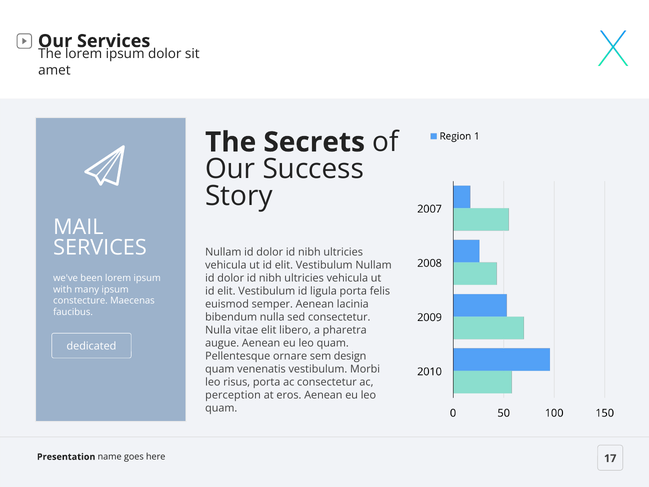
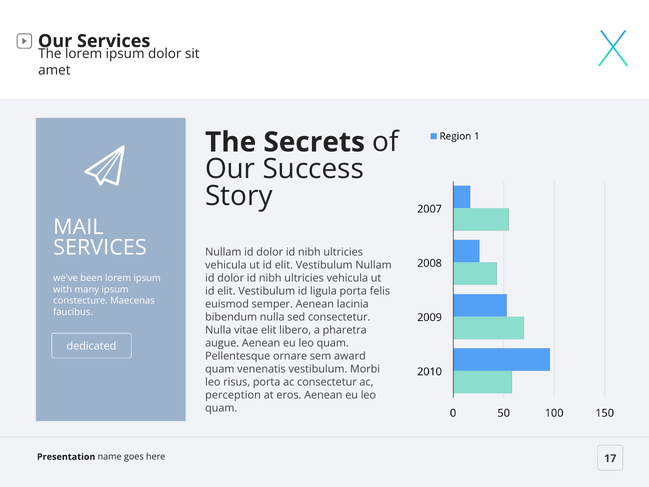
design: design -> award (350, 356)
